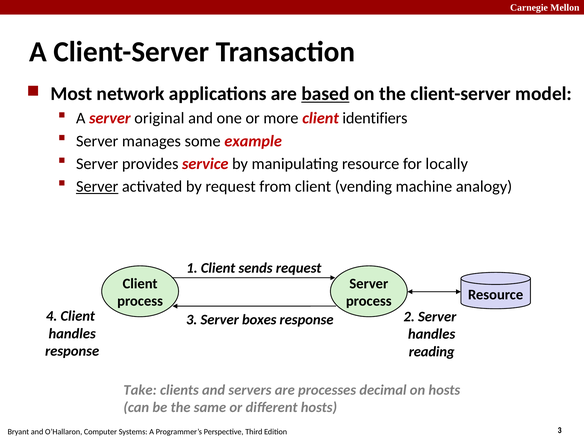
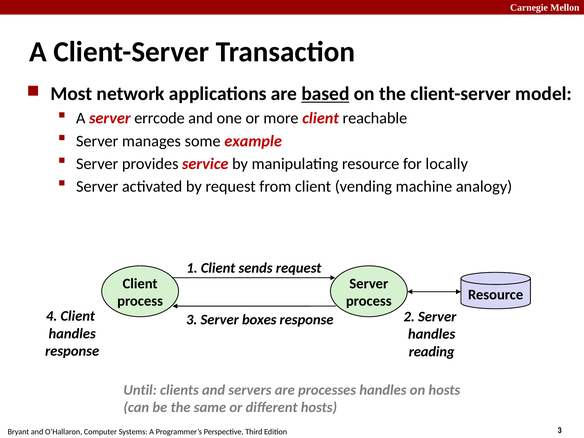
original: original -> errcode (159, 118)
identifiers: identifiers -> reachable (375, 118)
Server underline: present -> none (97, 186)
Take: Take -> Until (140, 390)
processes decimal: decimal -> handles (383, 390)
